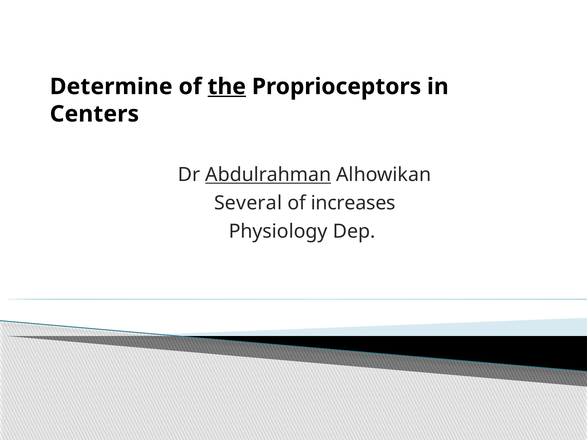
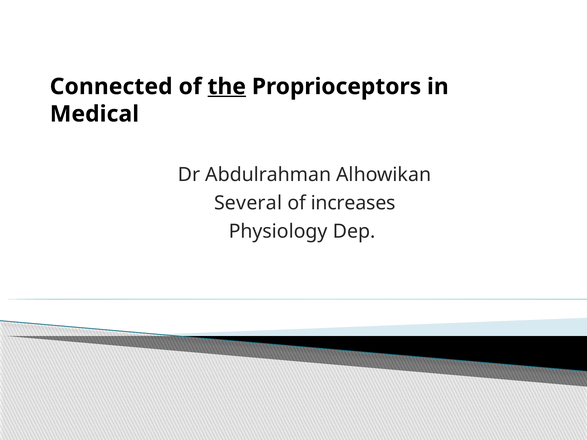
Determine: Determine -> Connected (111, 87)
Centers: Centers -> Medical (94, 114)
Abdulrahman underline: present -> none (268, 175)
